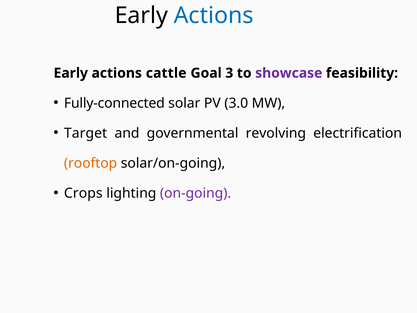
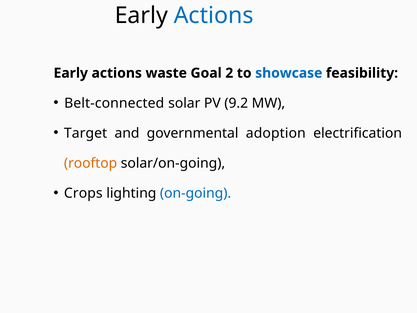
cattle: cattle -> waste (166, 73)
3: 3 -> 2 (229, 73)
showcase colour: purple -> blue (289, 73)
Fully-connected: Fully-connected -> Belt-connected (114, 103)
3.0: 3.0 -> 9.2 (236, 103)
revolving: revolving -> adoption (276, 133)
on-going colour: purple -> blue (196, 193)
